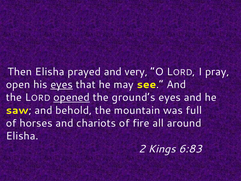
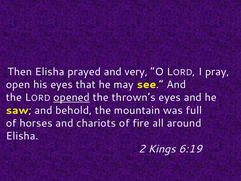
eyes underline: present -> none (62, 84)
ground’s: ground’s -> thrown’s (134, 97)
6:83: 6:83 -> 6:19 (190, 149)
